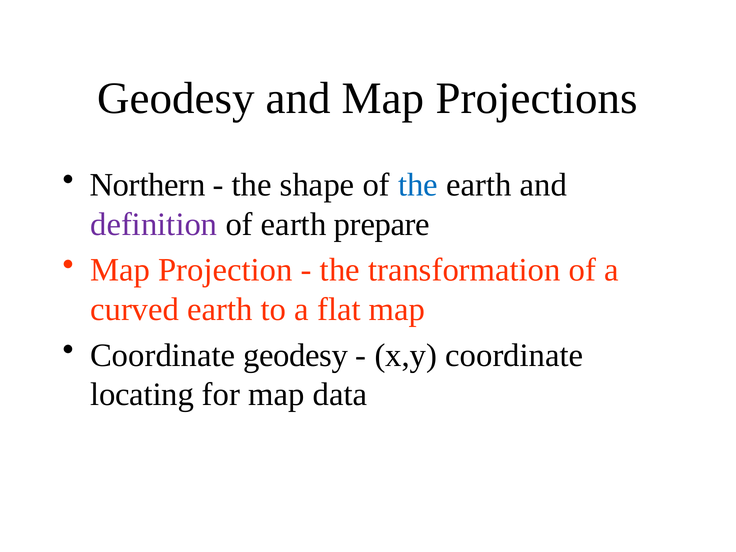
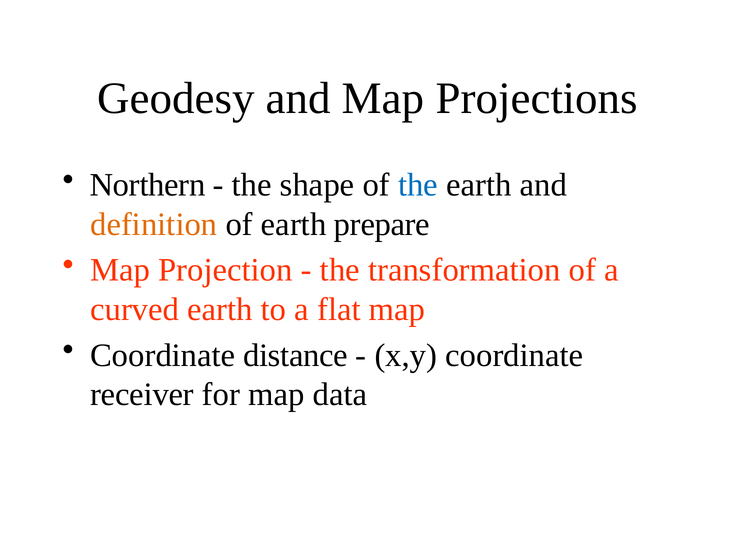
definition colour: purple -> orange (154, 224)
Coordinate geodesy: geodesy -> distance (296, 355)
locating: locating -> receiver (142, 394)
